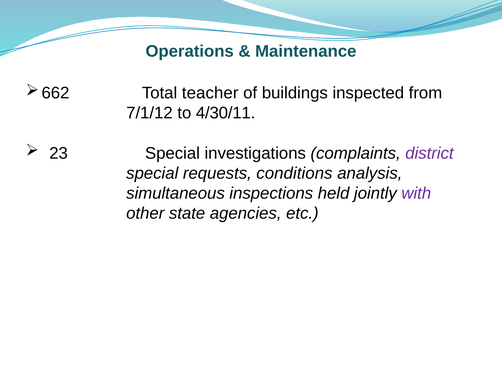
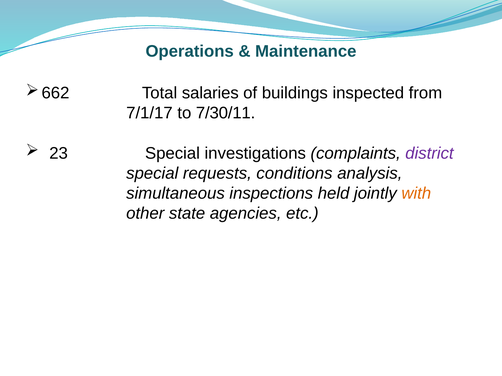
teacher: teacher -> salaries (210, 93)
7/1/12: 7/1/12 -> 7/1/17 (149, 113)
4/30/11: 4/30/11 -> 7/30/11 (226, 113)
with colour: purple -> orange (416, 194)
